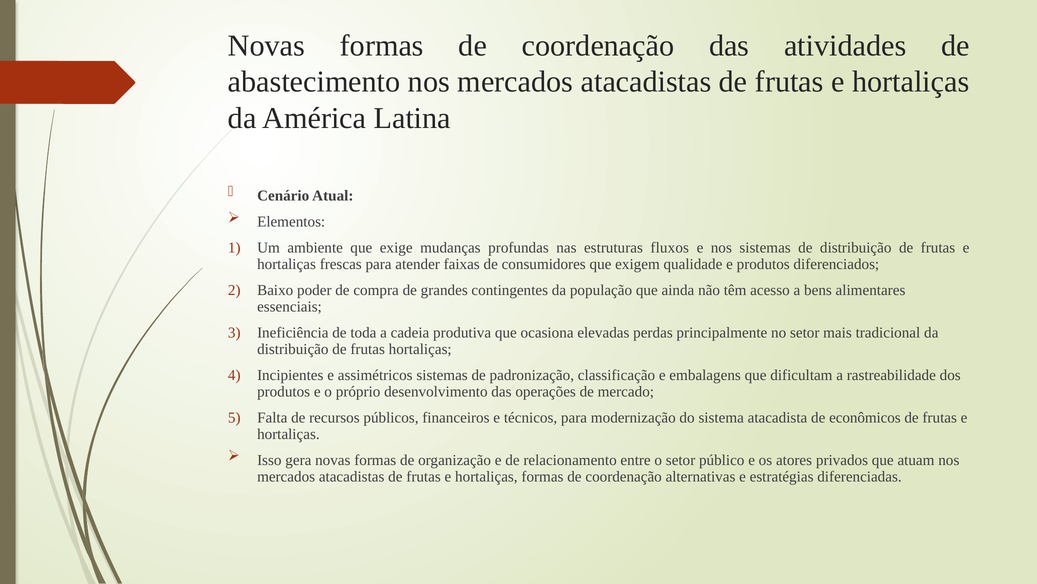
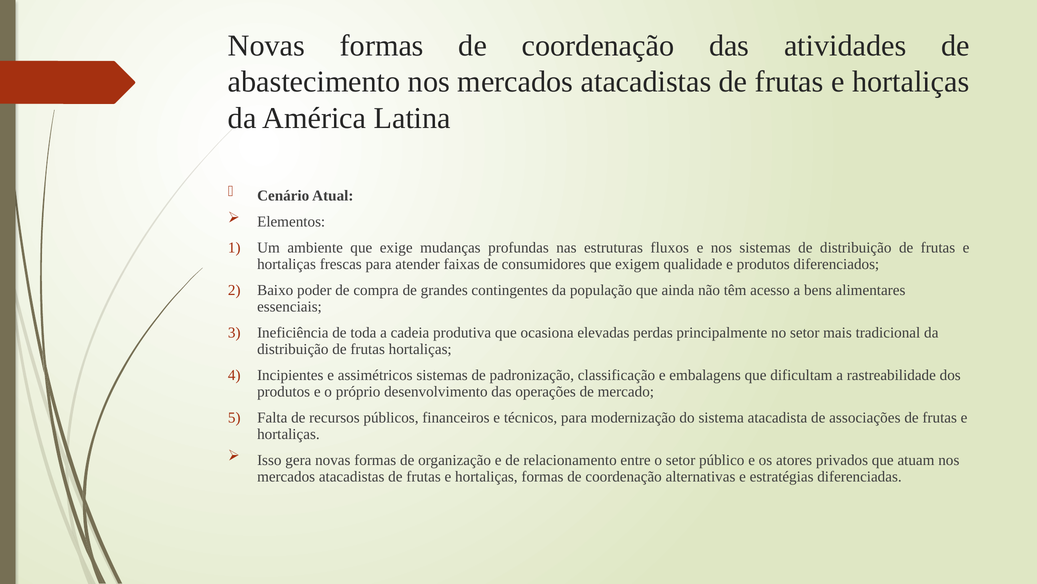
econômicos: econômicos -> associações (865, 417)
